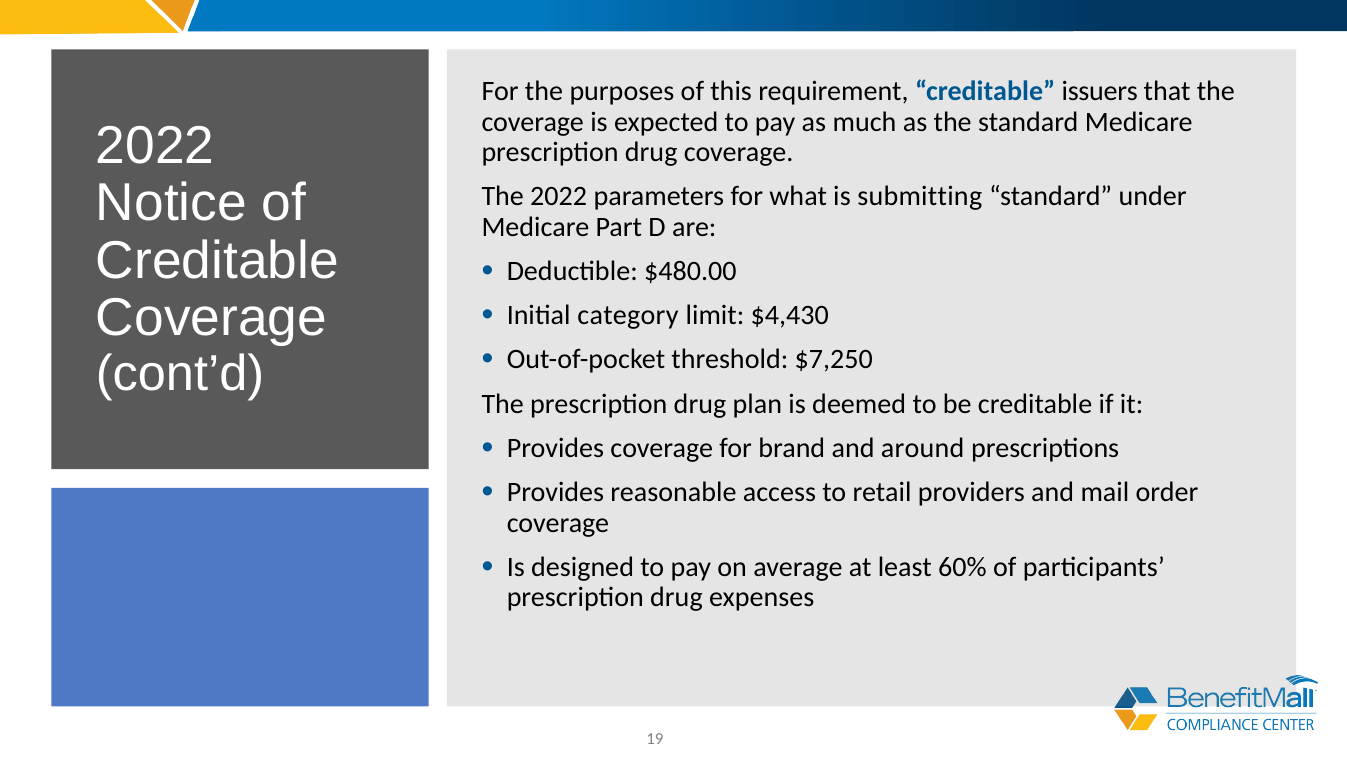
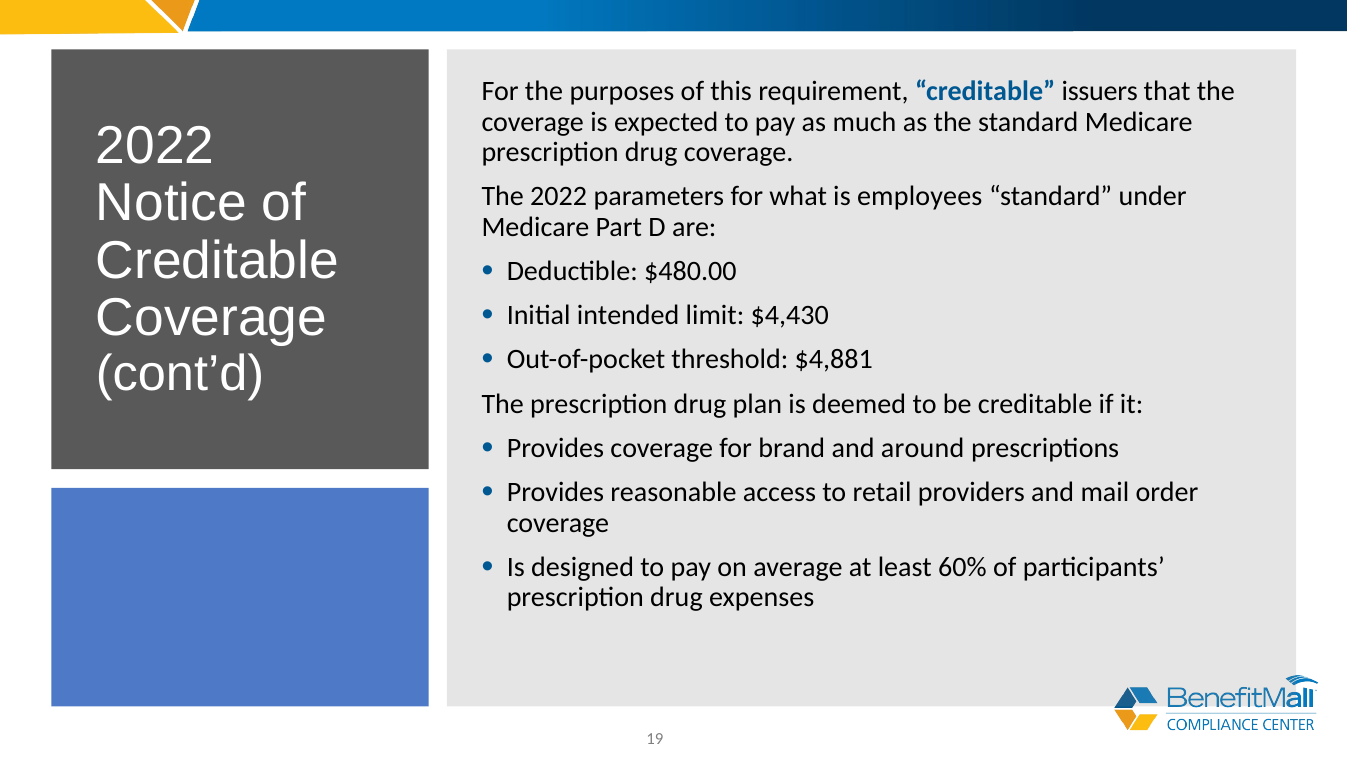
submitting: submitting -> employees (920, 197)
category: category -> intended (628, 316)
$7,250: $7,250 -> $4,881 (834, 360)
